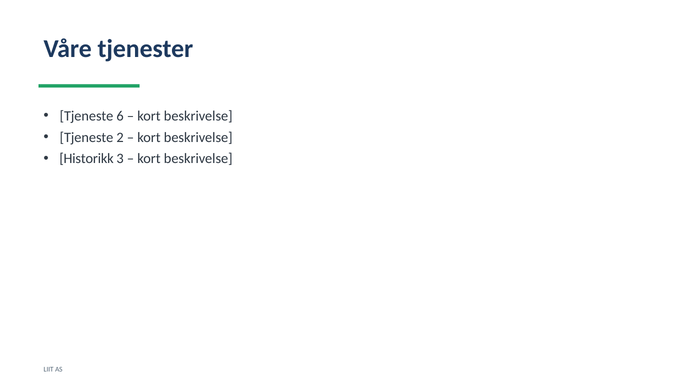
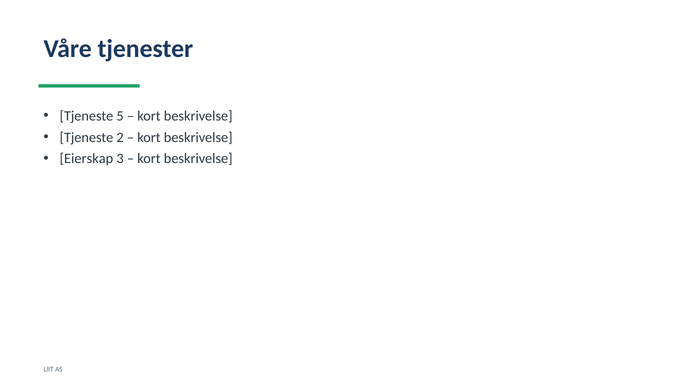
6: 6 -> 5 (120, 116)
Historikk: Historikk -> Eierskap (86, 159)
